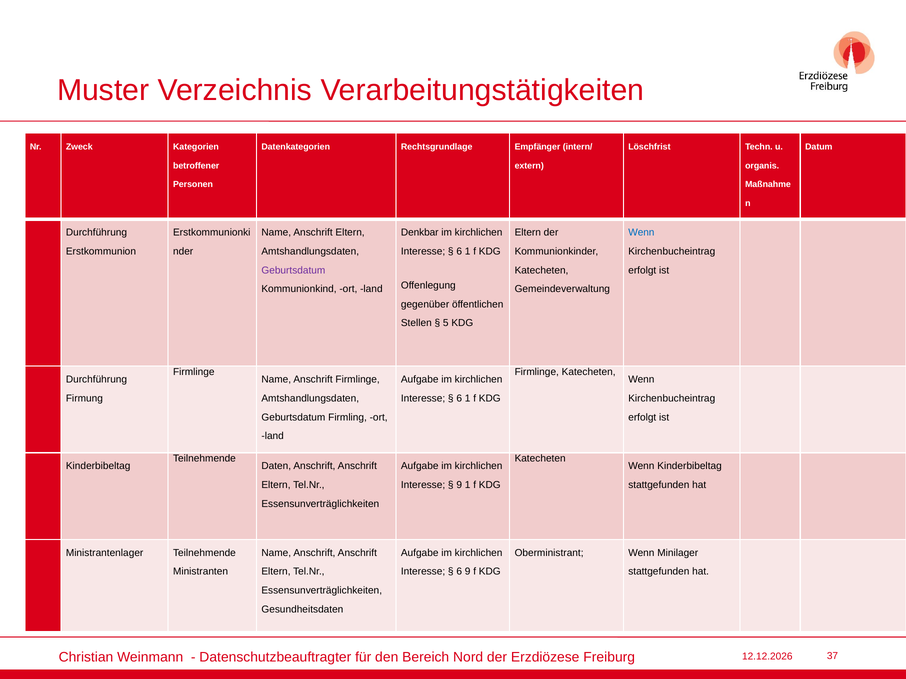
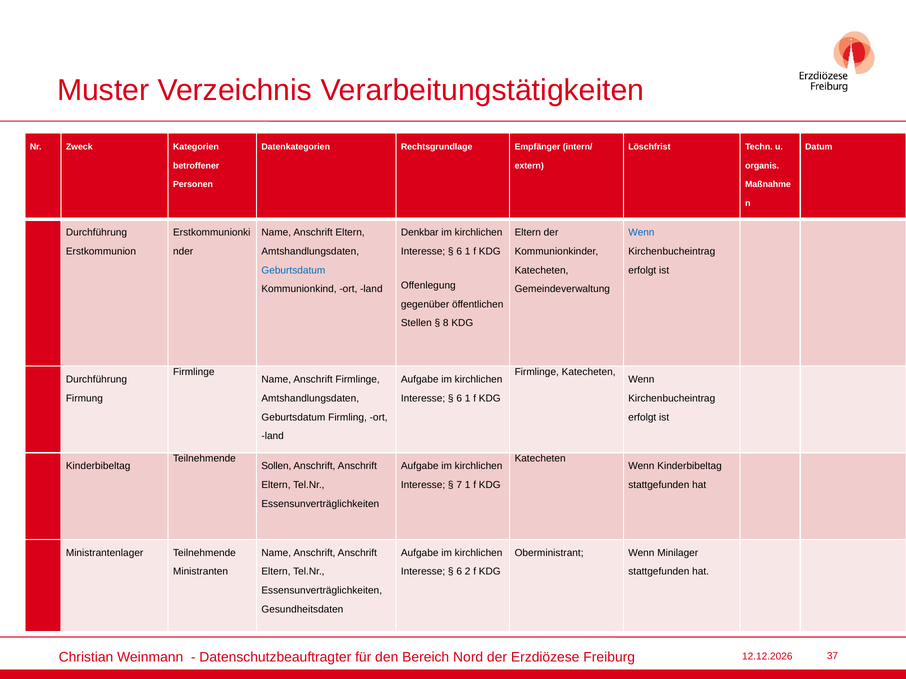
Geburtsdatum colour: purple -> blue (293, 270)
5: 5 -> 8 (446, 323)
Daten: Daten -> Sollen (276, 466)
9: 9 -> 7 (459, 485)
6 9: 9 -> 2 (468, 572)
